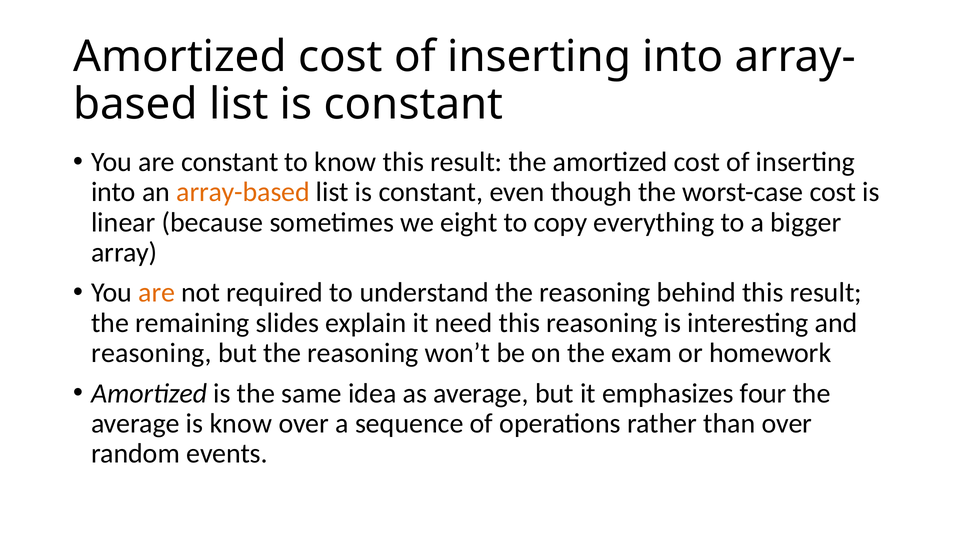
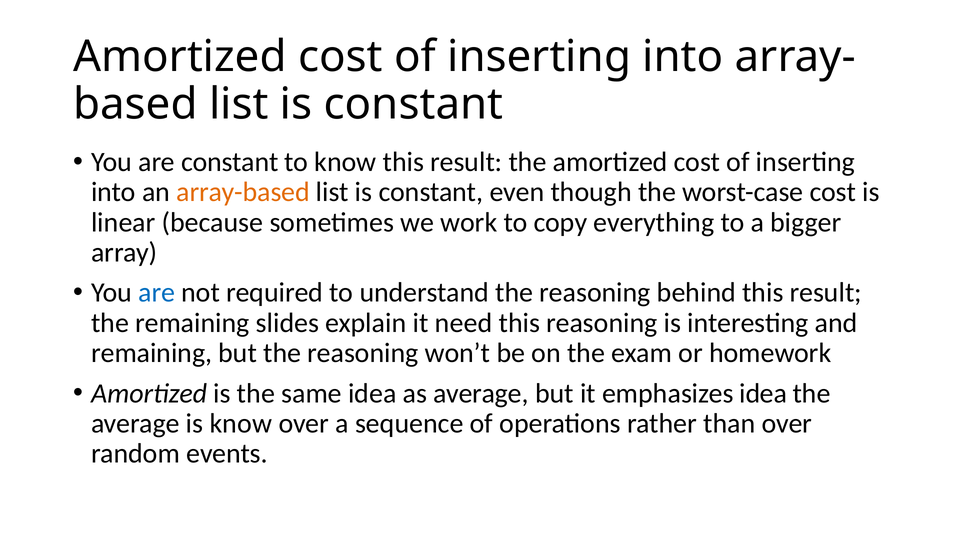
eight: eight -> work (469, 223)
are colour: orange -> blue (157, 293)
reasoning: reasoning -> remaining (152, 353)
emphasizes four: four -> idea (763, 394)
